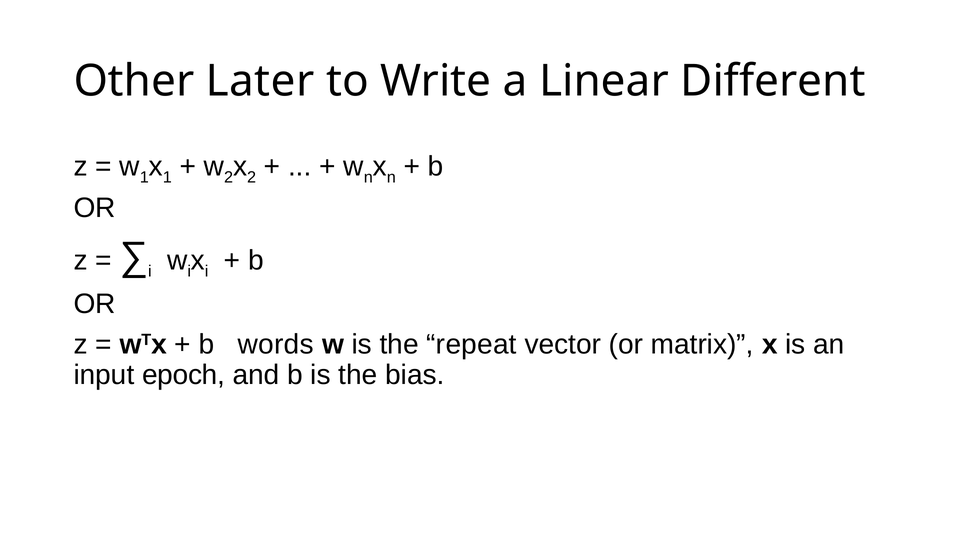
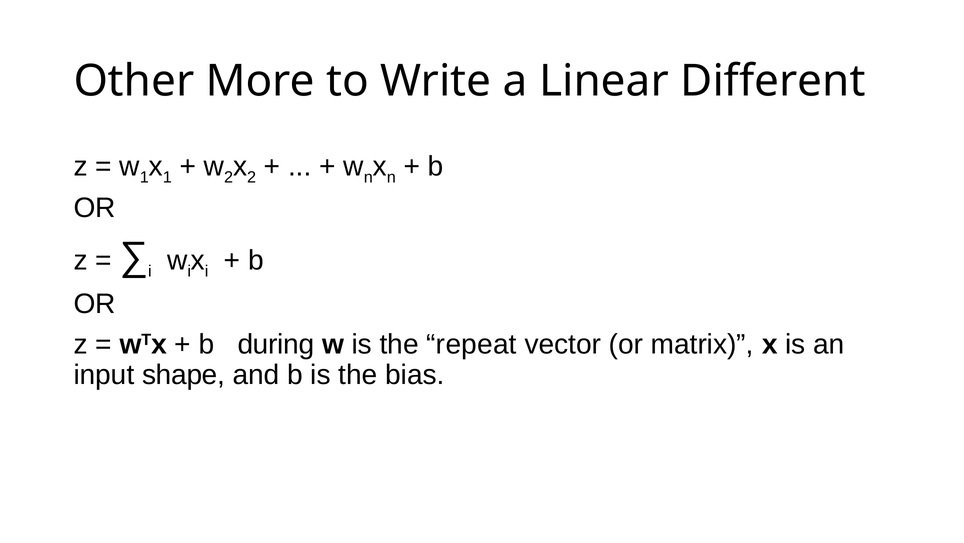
Later: Later -> More (260, 81)
words: words -> during (276, 344)
epoch: epoch -> shape (184, 374)
